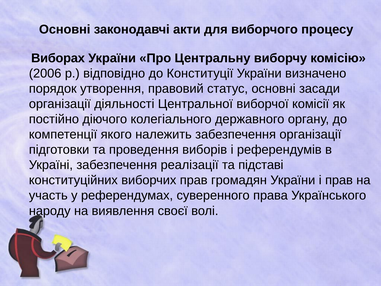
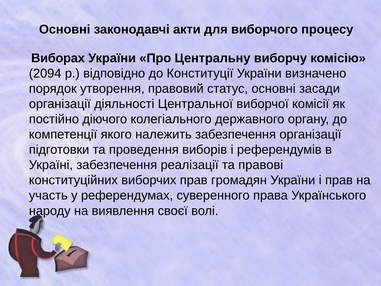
2006: 2006 -> 2094 (45, 73)
підставі: підставі -> правові (261, 165)
